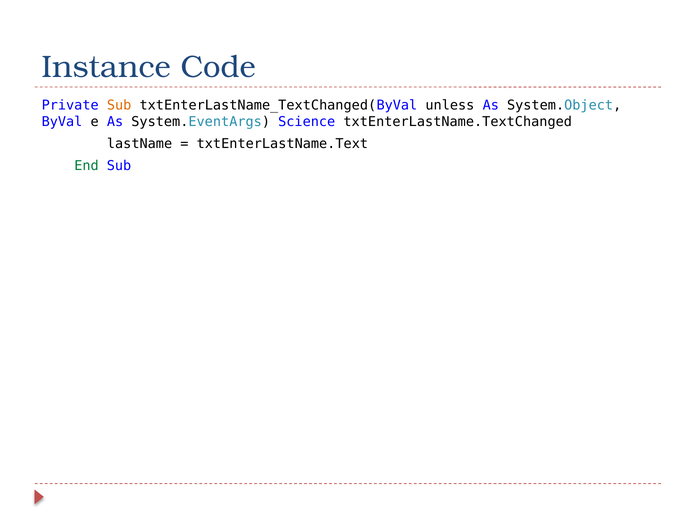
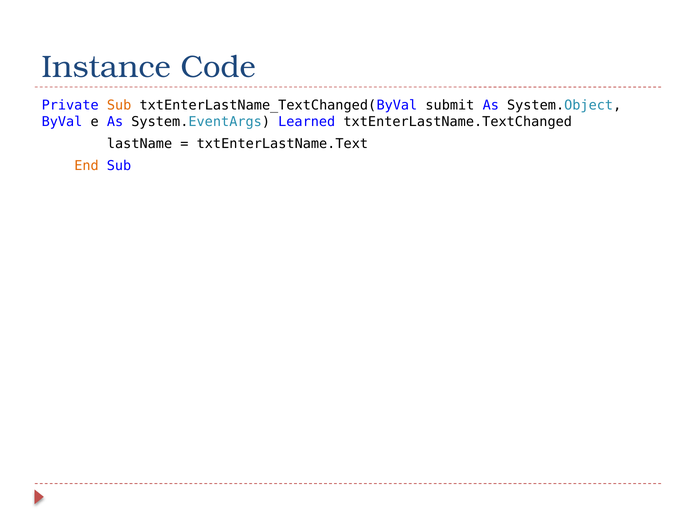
unless: unless -> submit (450, 105)
Science: Science -> Learned (307, 122)
End colour: green -> orange (86, 166)
